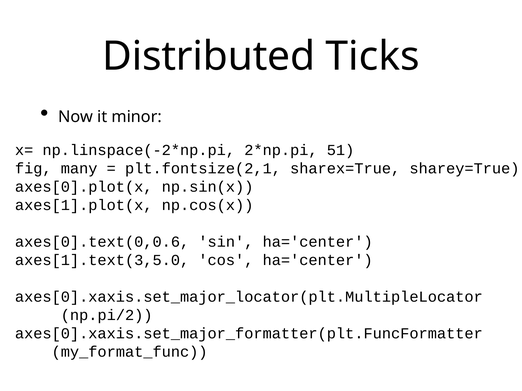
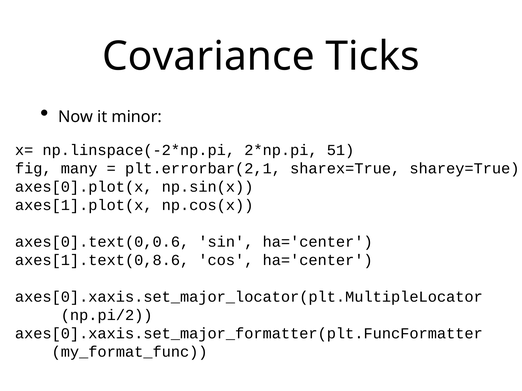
Distributed: Distributed -> Covariance (209, 56)
plt.fontsize(2,1: plt.fontsize(2,1 -> plt.errorbar(2,1 (203, 169)
axes[1].text(3,5.0: axes[1].text(3,5.0 -> axes[1].text(0,8.6 (102, 261)
